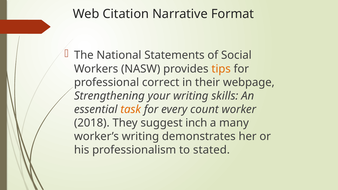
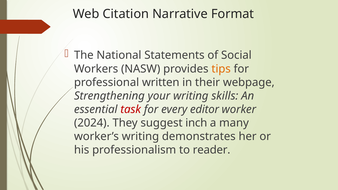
correct: correct -> written (161, 82)
task colour: orange -> red (131, 109)
count: count -> editor (205, 109)
2018: 2018 -> 2024 (92, 123)
stated: stated -> reader (212, 150)
